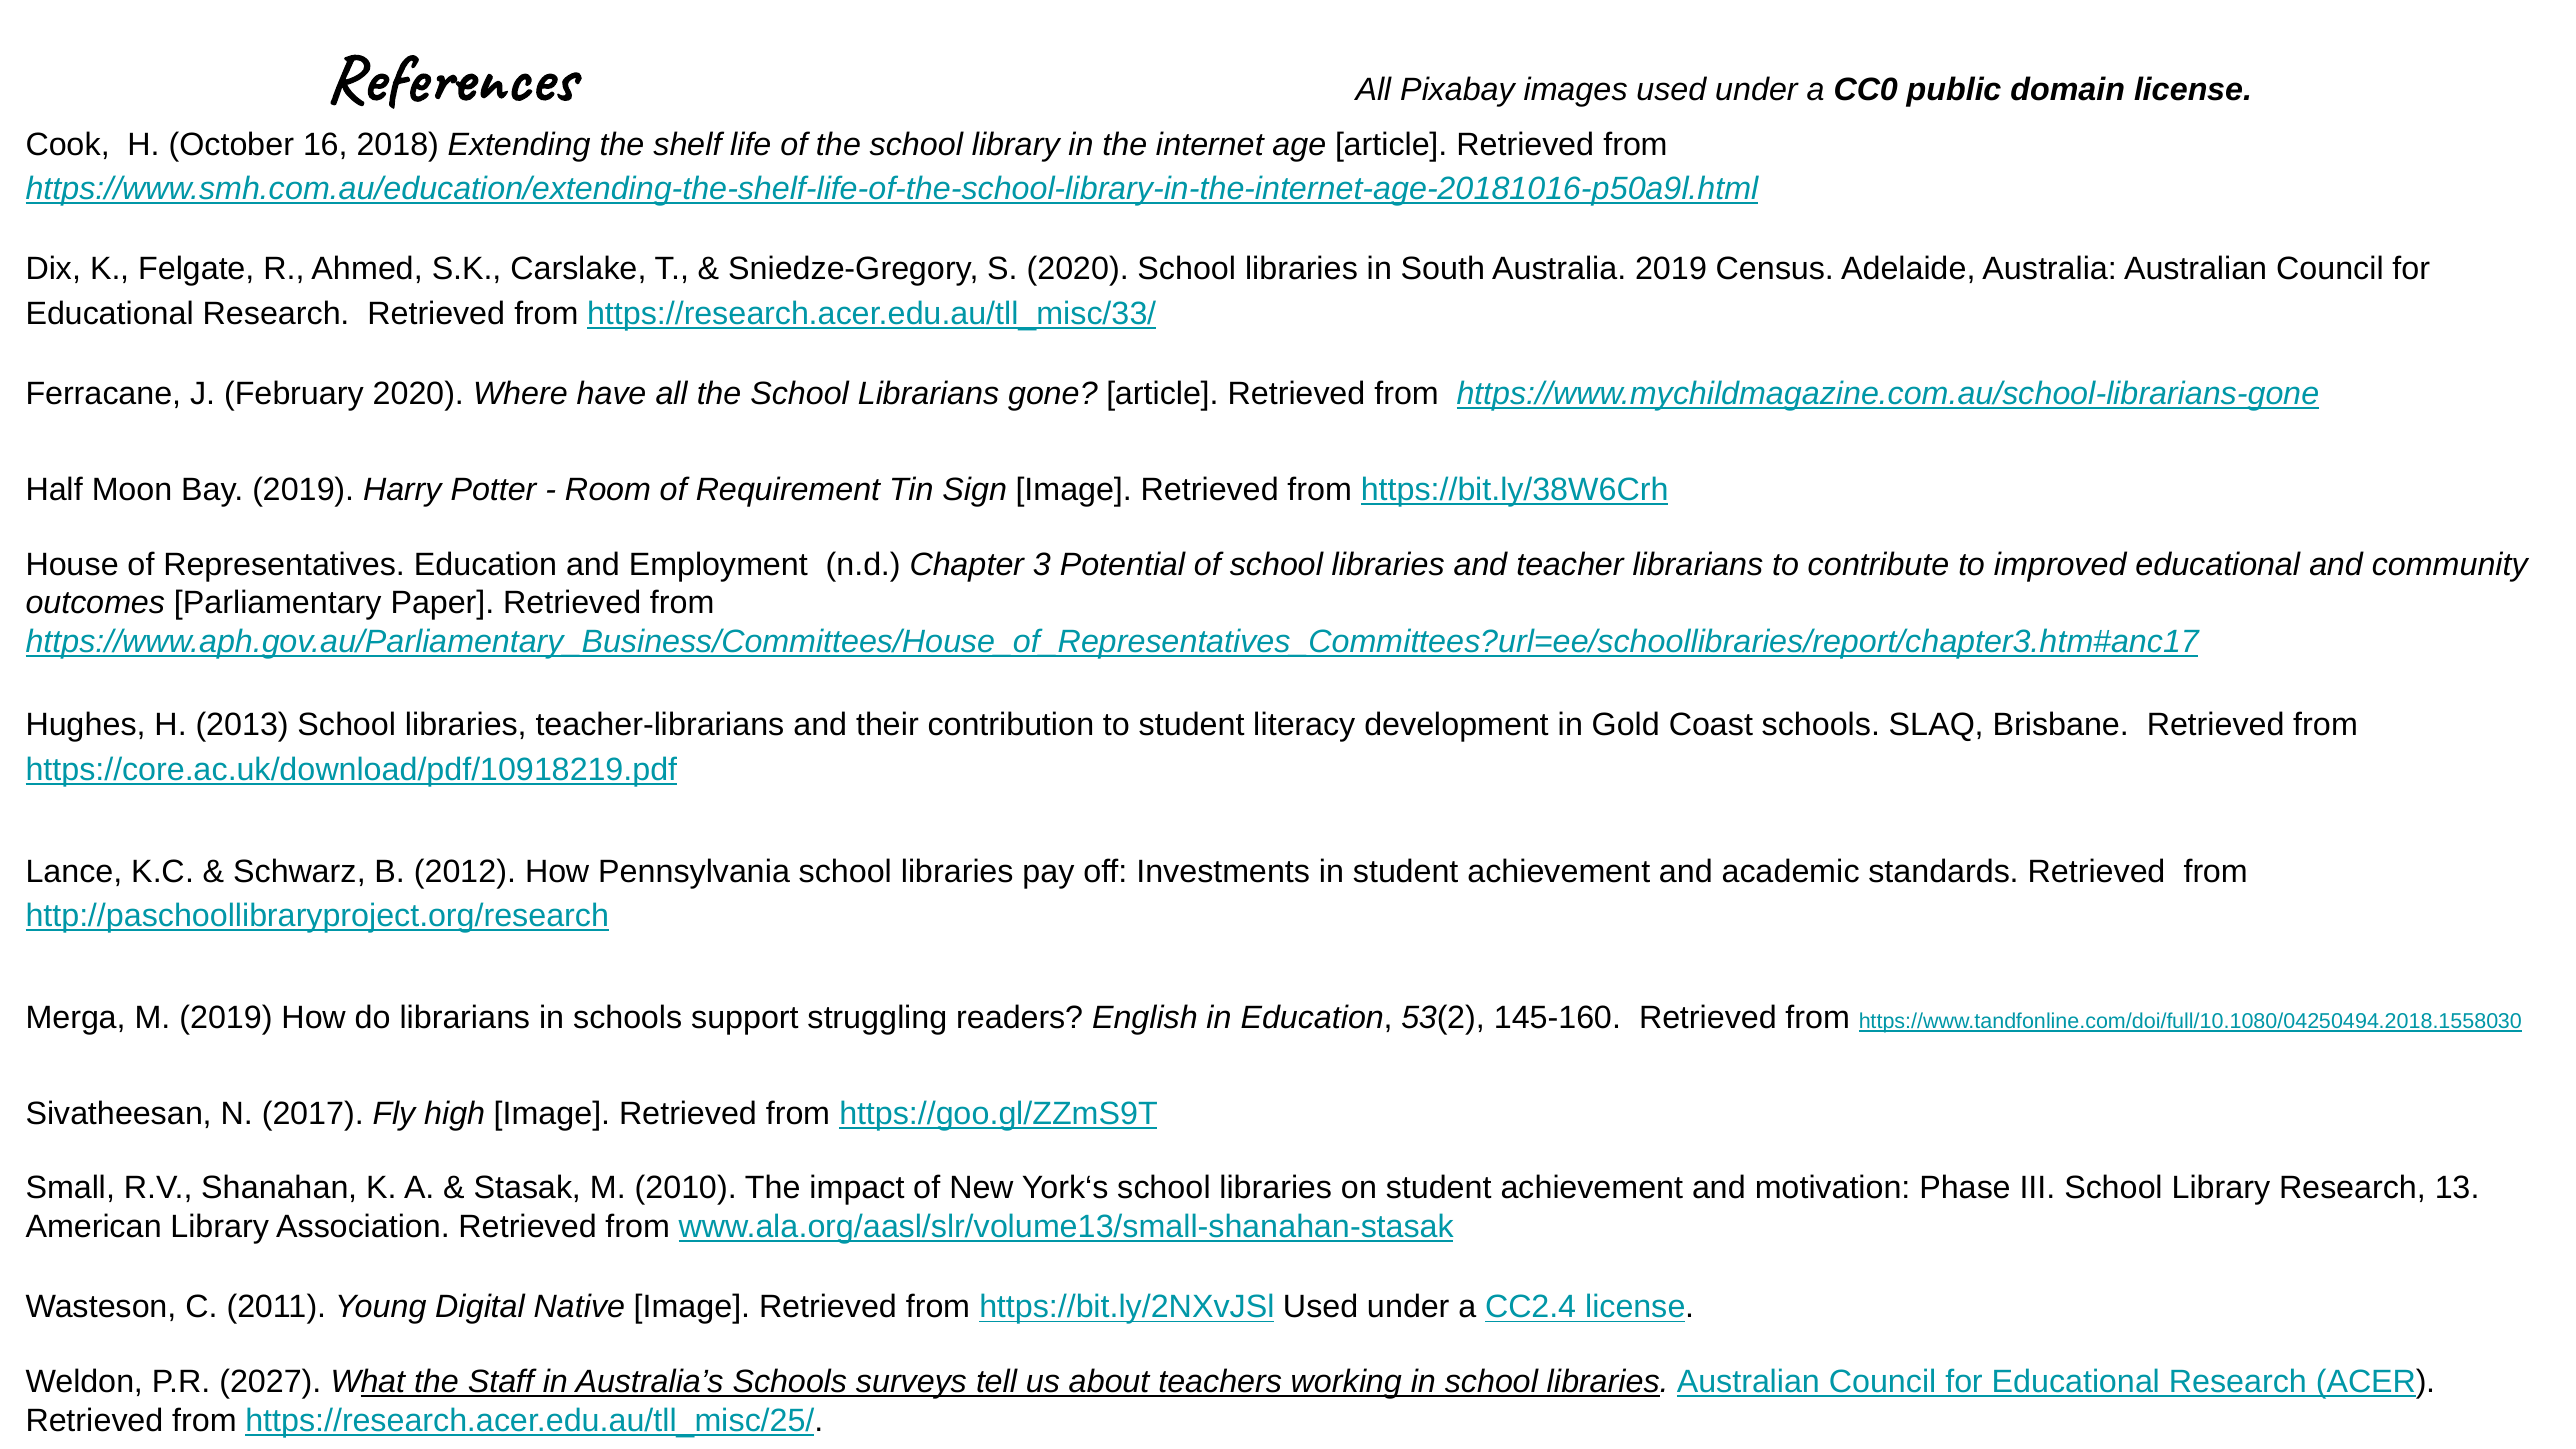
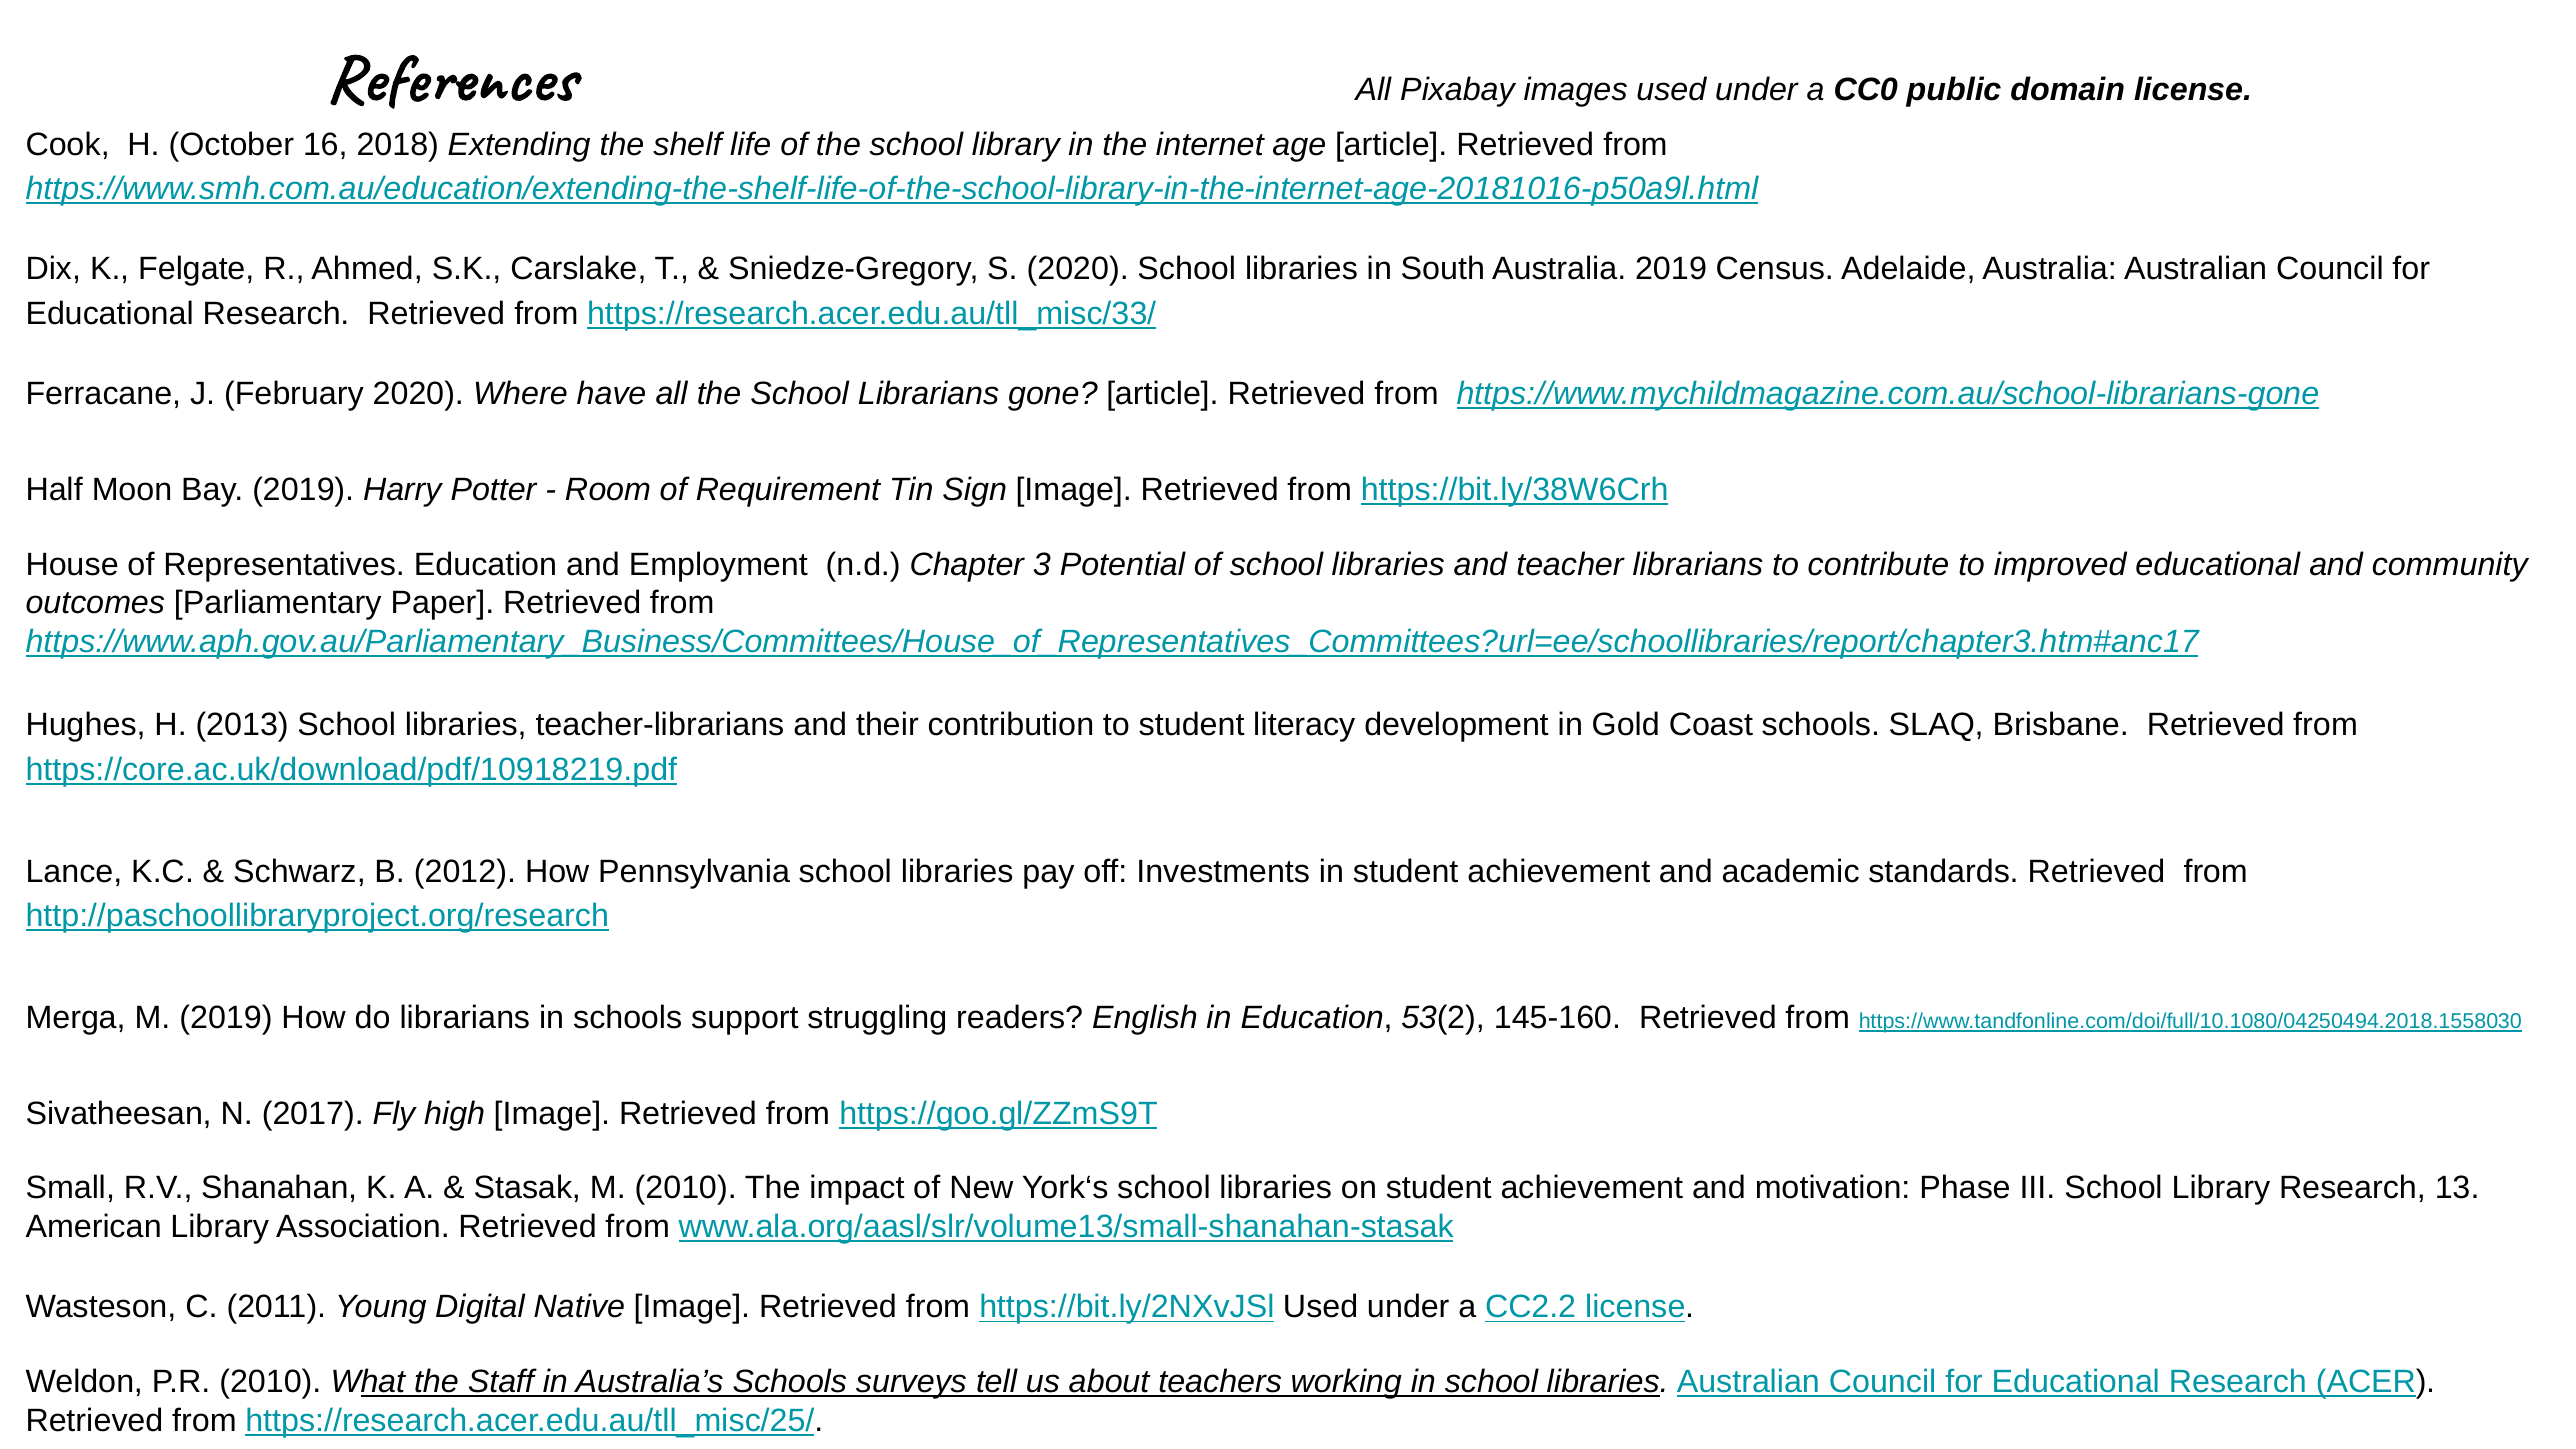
CC2.4: CC2.4 -> CC2.2 (1531, 1307)
P.R 2027: 2027 -> 2010 (270, 1382)
